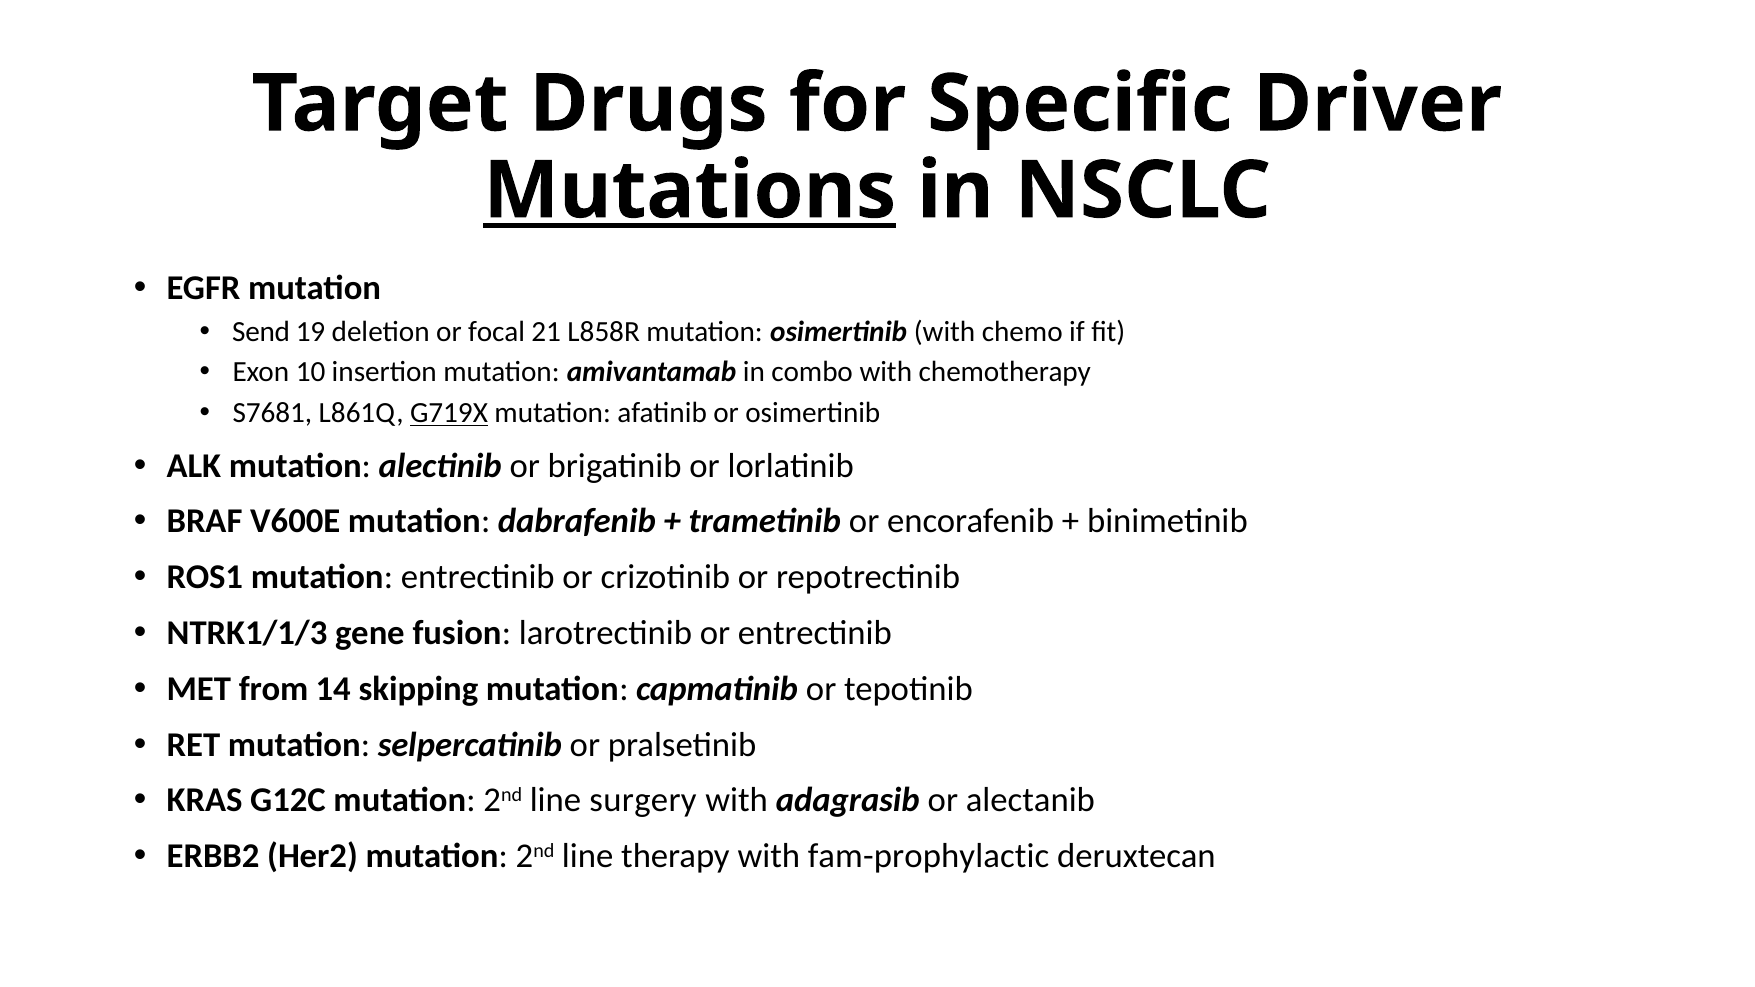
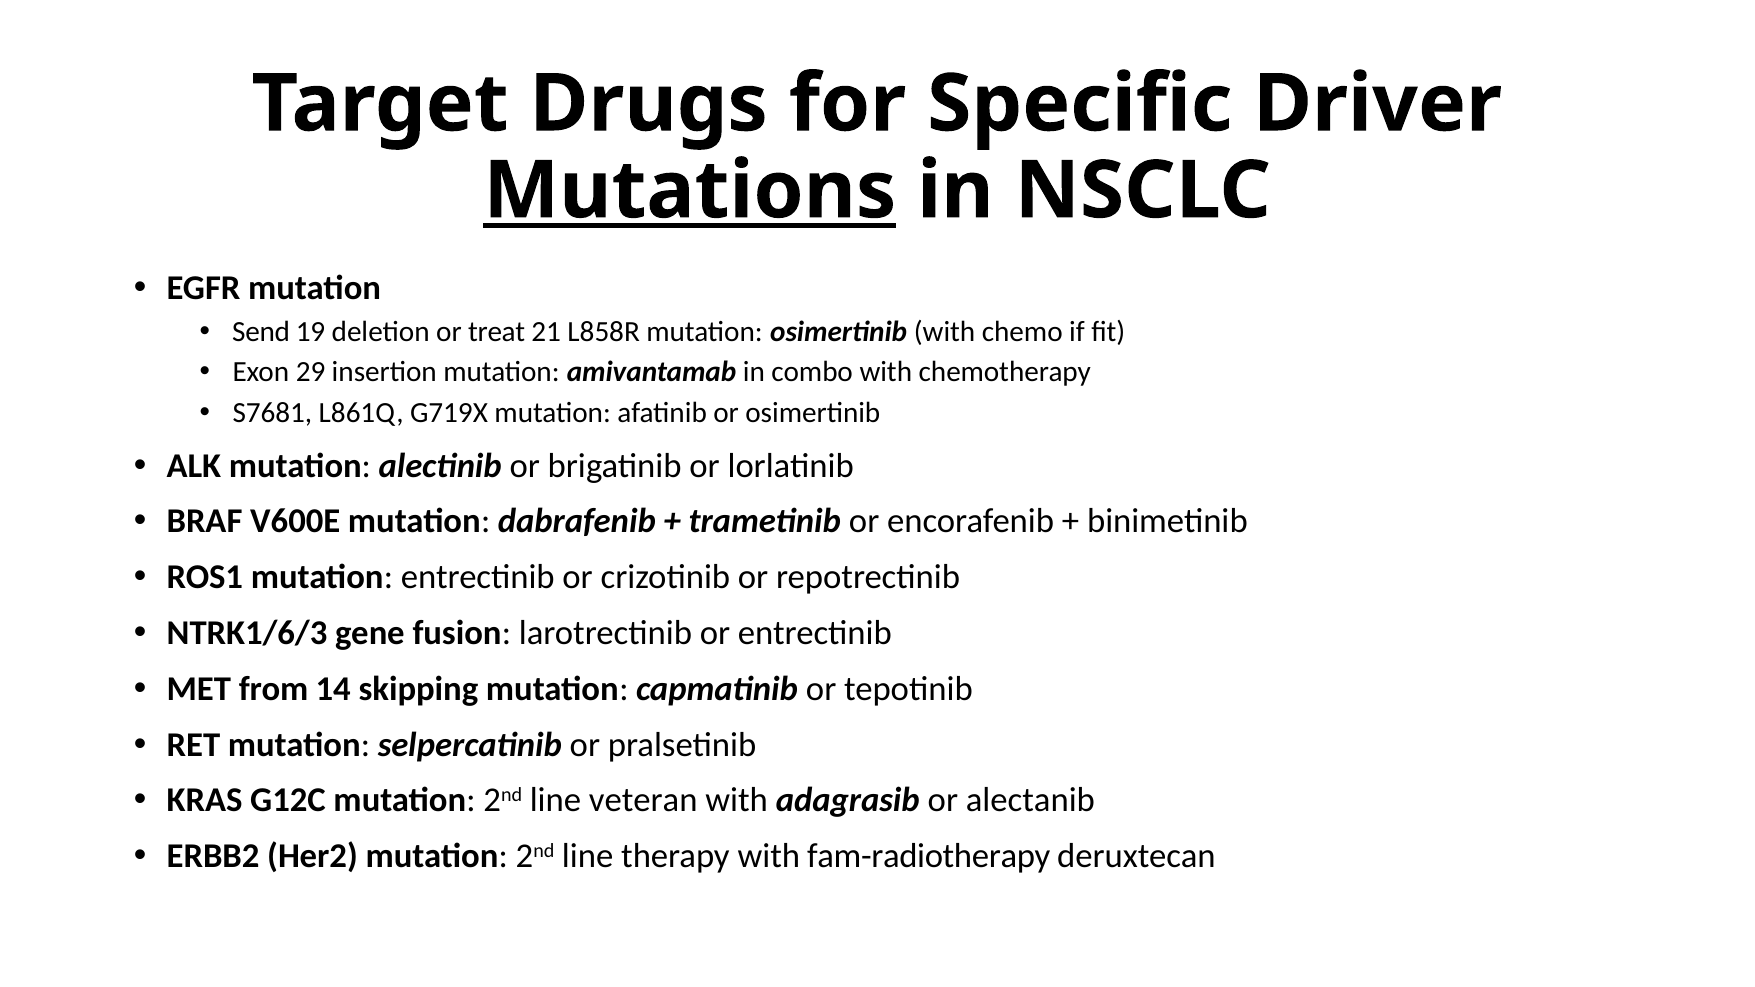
focal: focal -> treat (497, 332)
10: 10 -> 29 (311, 372)
G719X underline: present -> none (449, 413)
NTRK1/1/3: NTRK1/1/3 -> NTRK1/6/3 (247, 633)
surgery: surgery -> veteran (643, 801)
fam-prophylactic: fam-prophylactic -> fam-radiotherapy (929, 856)
